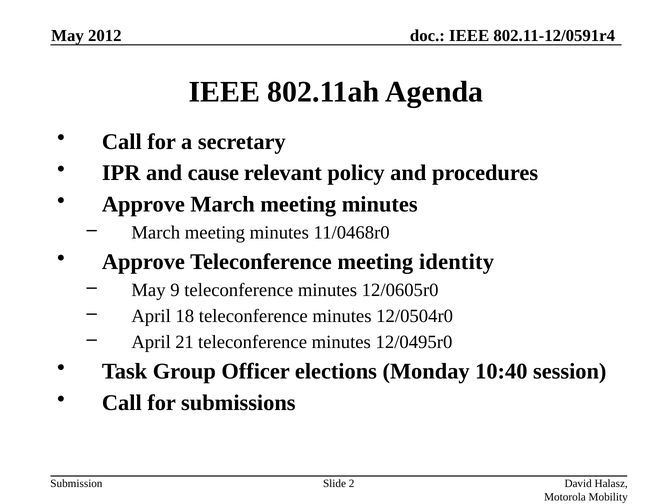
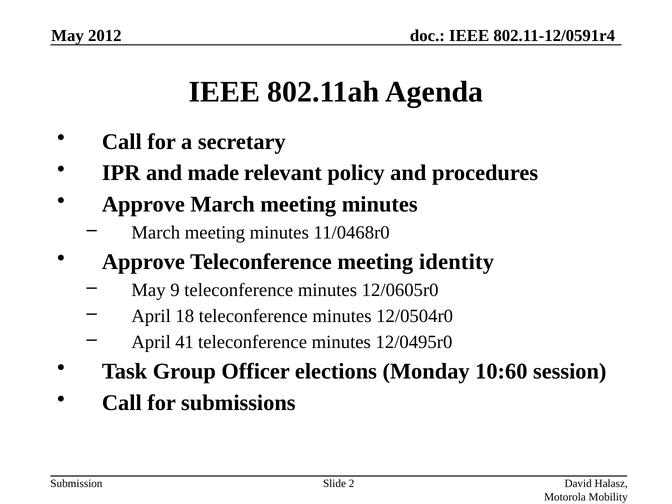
cause: cause -> made (213, 173)
21: 21 -> 41 (185, 342)
10:40: 10:40 -> 10:60 (501, 372)
